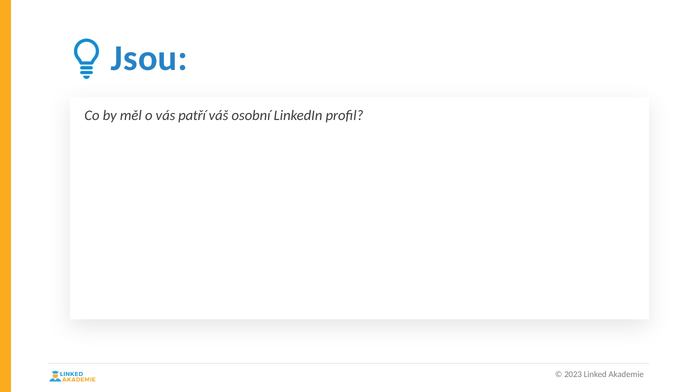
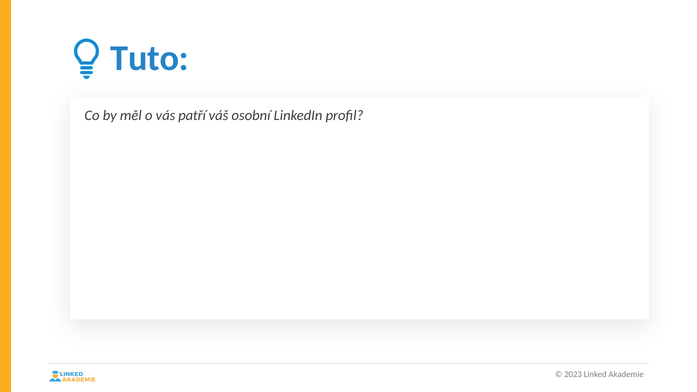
Jsou: Jsou -> Tuto (150, 59)
